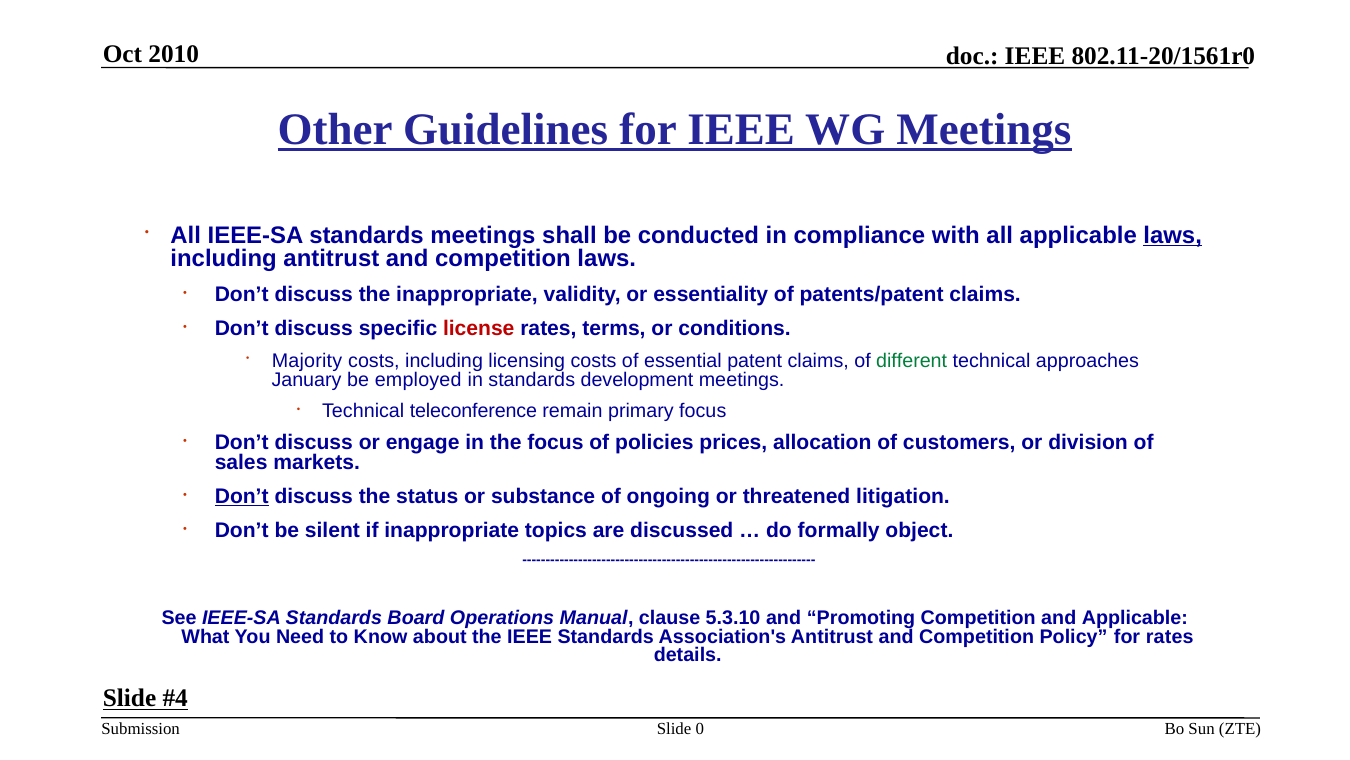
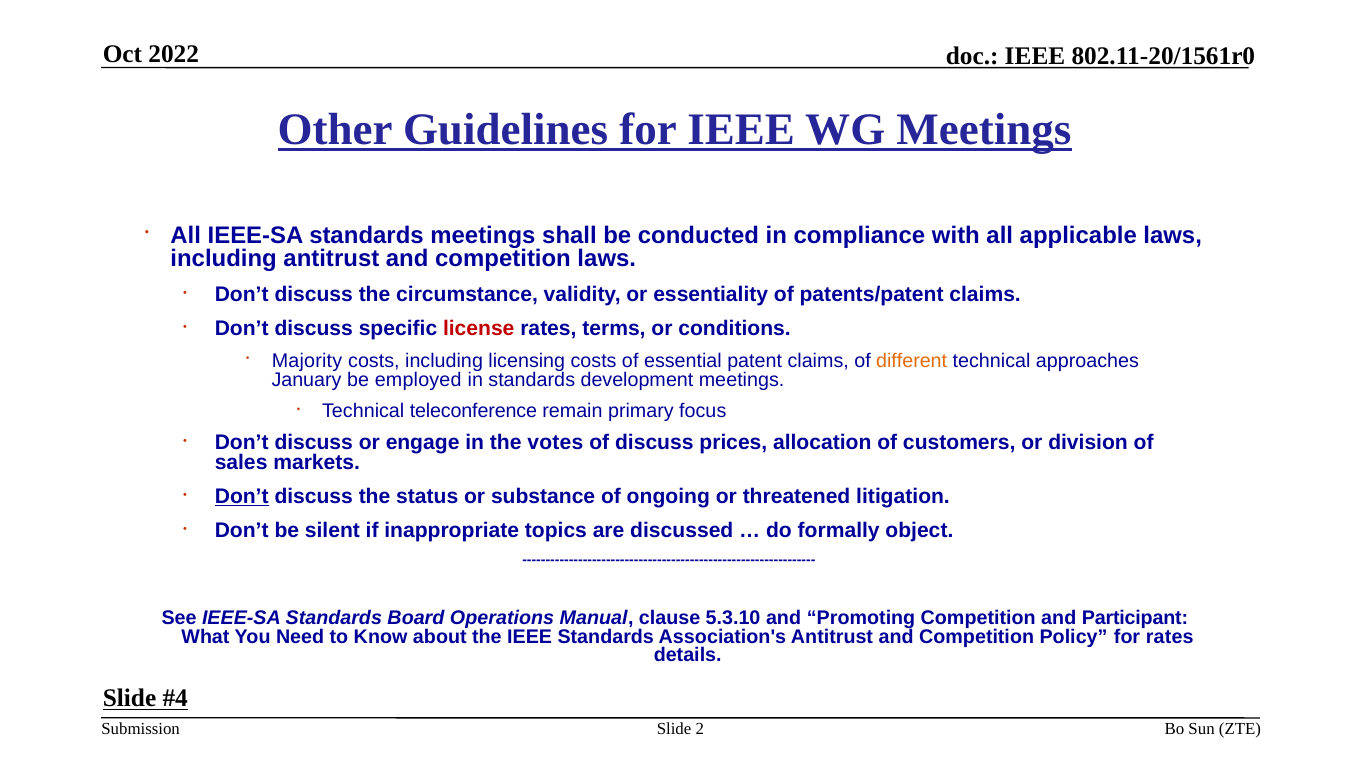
2010: 2010 -> 2022 (174, 54)
laws underline: present -> none (1173, 235)
the inappropriate: inappropriate -> circumstance (467, 294)
different colour: green -> orange (912, 361)
the focus: focus -> votes (555, 442)
of policies: policies -> discuss (654, 442)
and Applicable: Applicable -> Participant (1135, 617)
0: 0 -> 2 (700, 728)
